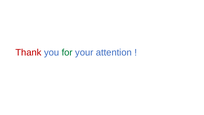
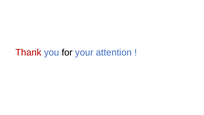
for colour: green -> black (67, 52)
